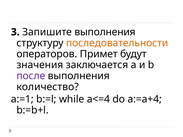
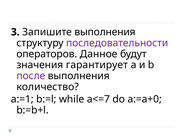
последовательности colour: orange -> purple (117, 43)
Примет: Примет -> Данное (99, 54)
заключается: заключается -> гарантирует (97, 65)
а<=4: а<=4 -> а<=7 (98, 99)
а:=а+4: а:=а+4 -> а:=а+0 (145, 99)
